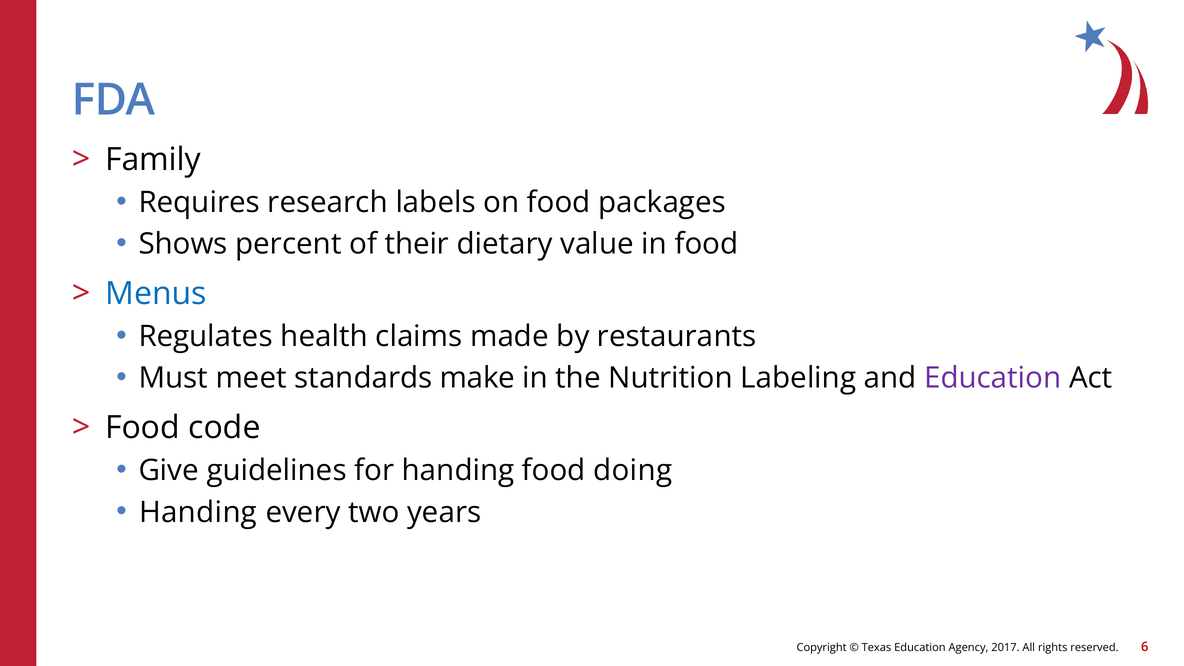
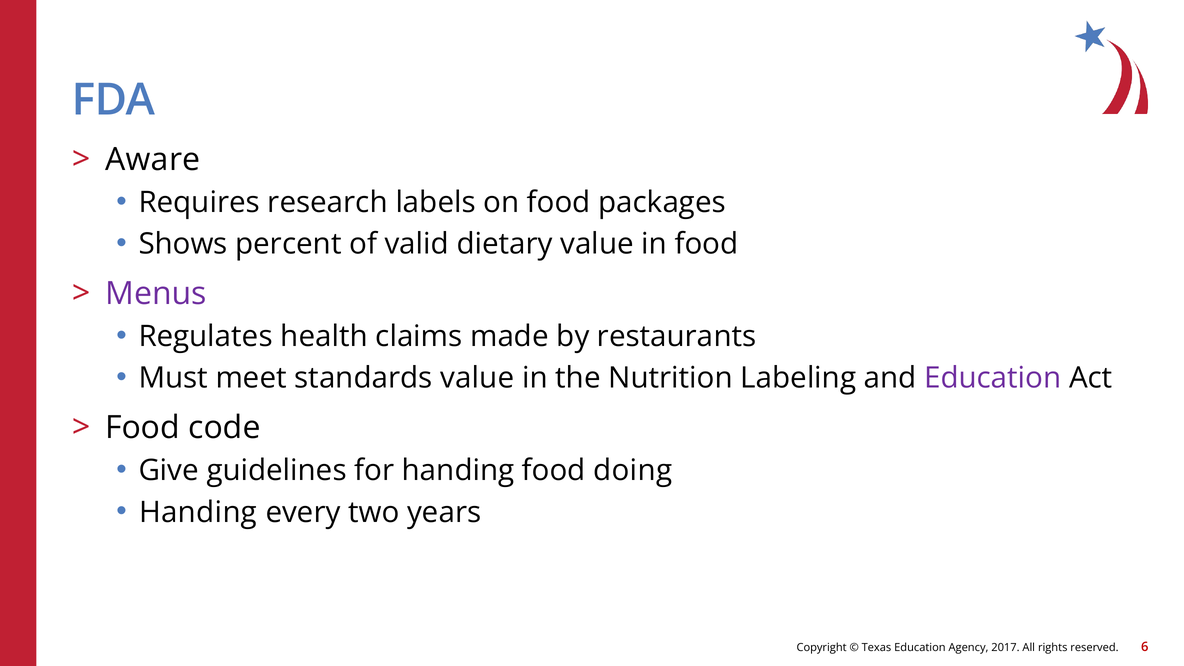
Family: Family -> Aware (153, 159)
their: their -> valid (417, 244)
Menus colour: blue -> purple (156, 294)
standards make: make -> value (477, 378)
